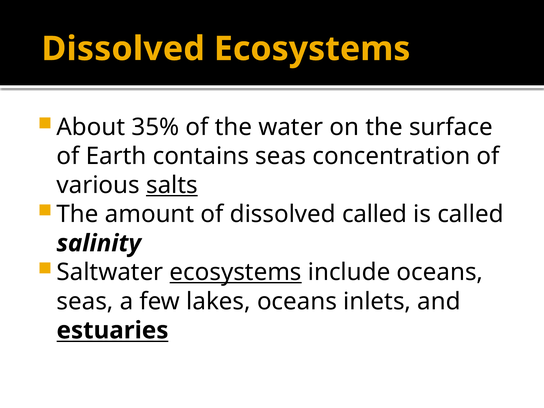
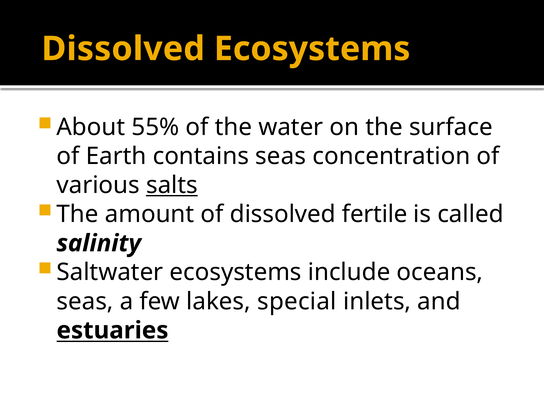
35%: 35% -> 55% (155, 127)
dissolved called: called -> fertile (375, 214)
ecosystems underline: present -> none (236, 272)
lakes oceans: oceans -> special (297, 301)
